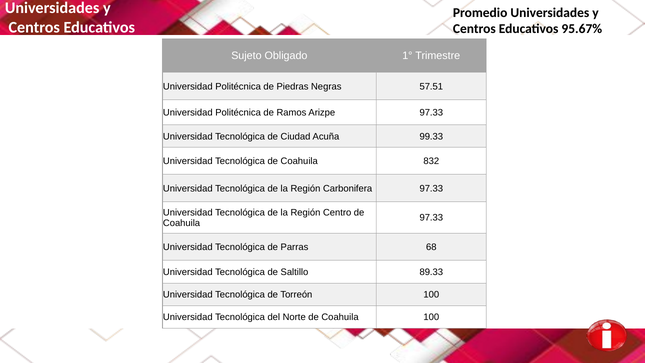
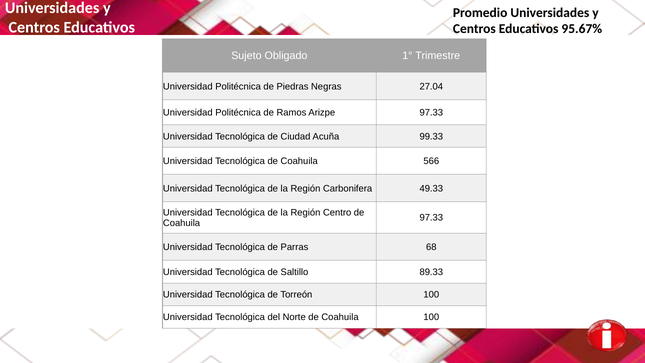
57.51: 57.51 -> 27.04 (431, 87)
832: 832 -> 566 (431, 161)
Carbonifera 97.33: 97.33 -> 49.33 (431, 188)
